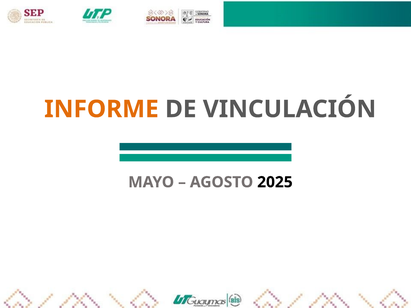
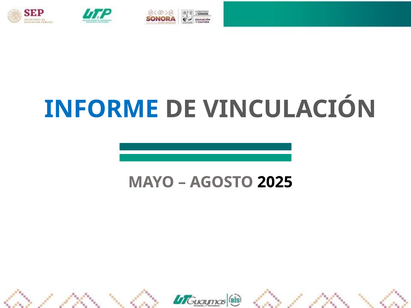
INFORME colour: orange -> blue (101, 109)
